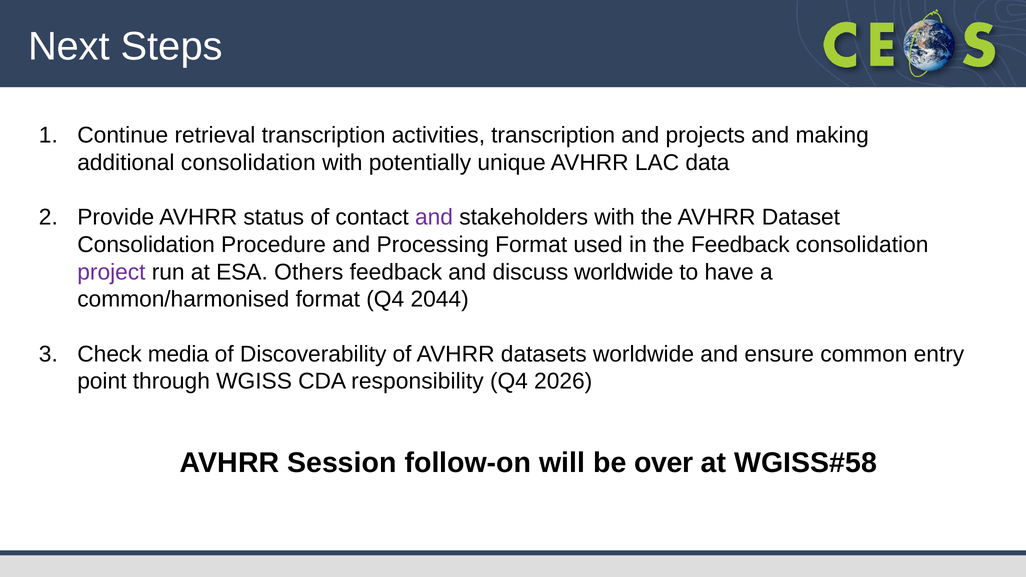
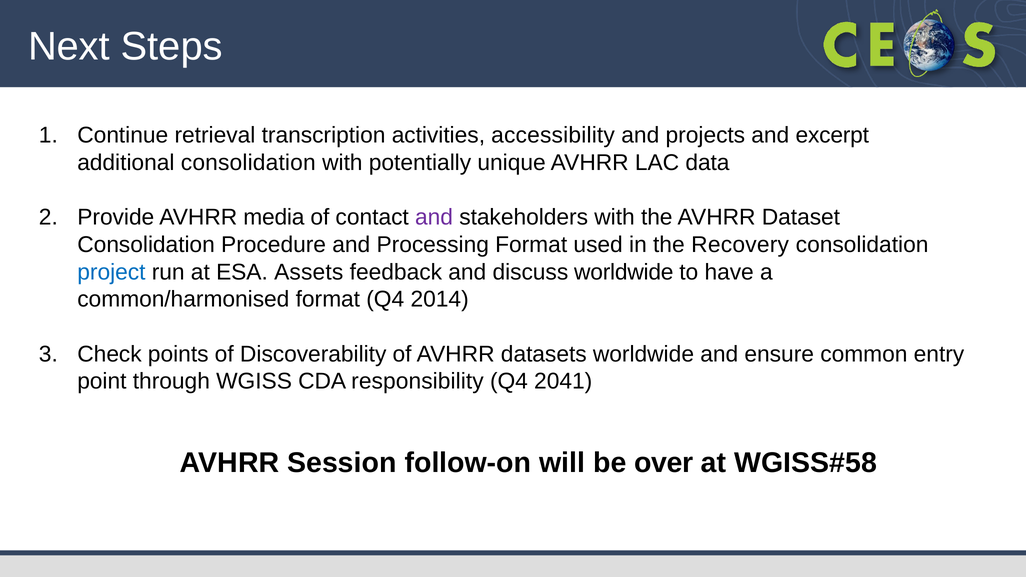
activities transcription: transcription -> accessibility (553, 135)
making: making -> excerpt (832, 135)
status: status -> media (274, 217)
the Feedback: Feedback -> Recovery (740, 245)
project colour: purple -> blue (111, 272)
Others: Others -> Assets (309, 272)
2044: 2044 -> 2014 (440, 300)
media: media -> points (178, 354)
2026: 2026 -> 2041 (563, 382)
